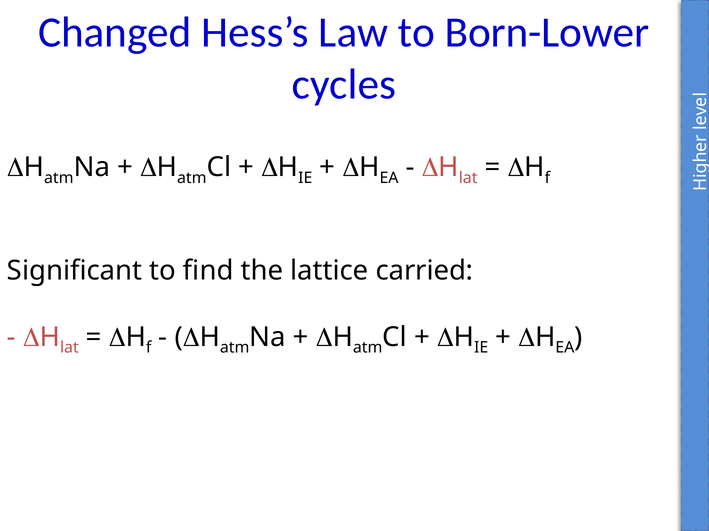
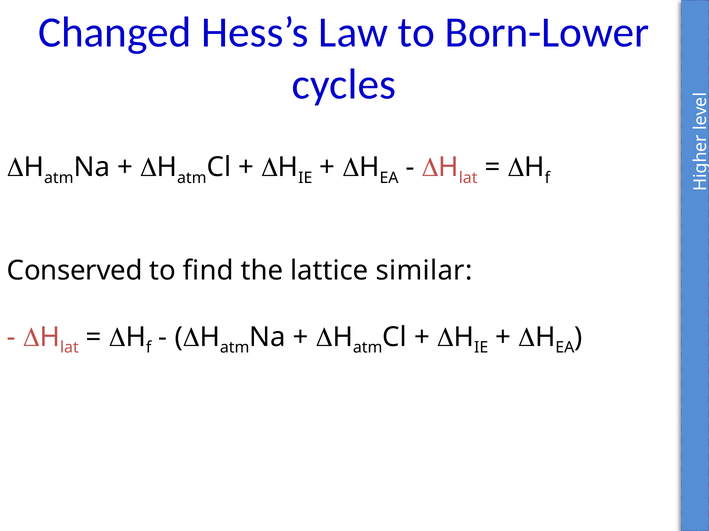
Significant: Significant -> Conserved (75, 271)
carried: carried -> similar (424, 271)
